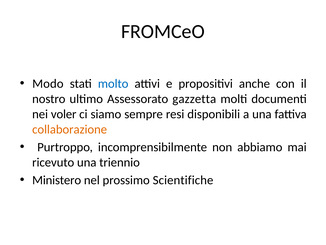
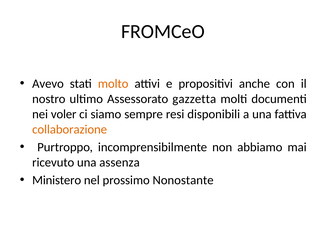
Modo: Modo -> Avevo (48, 84)
molto colour: blue -> orange (113, 84)
triennio: triennio -> assenza (119, 162)
Scientifiche: Scientifiche -> Nonostante (183, 180)
